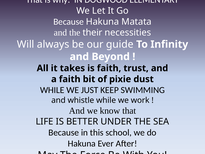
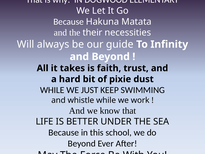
a faith: faith -> hard (70, 79)
Hakuna: Hakuna -> Beyond (82, 143)
